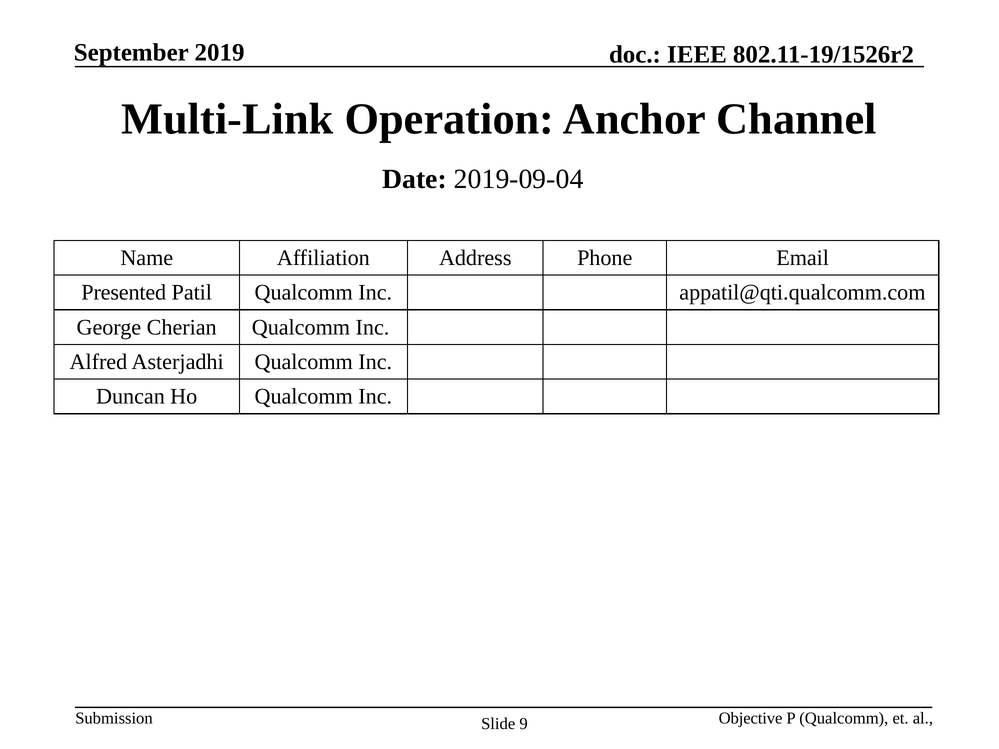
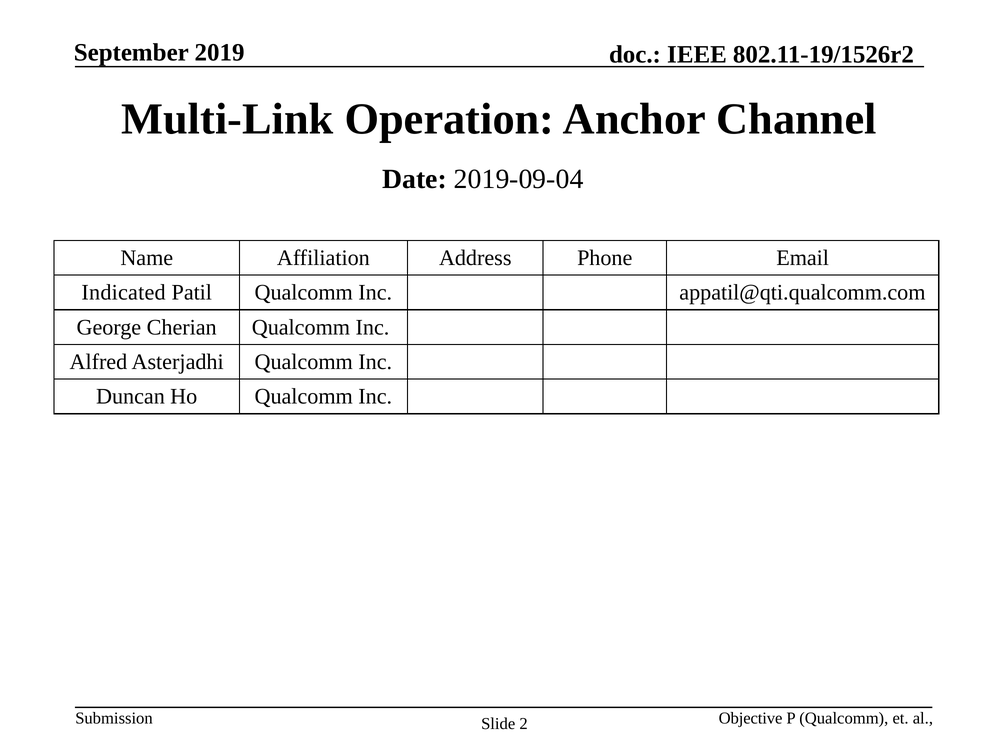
Presented: Presented -> Indicated (124, 293)
9: 9 -> 2 (524, 724)
